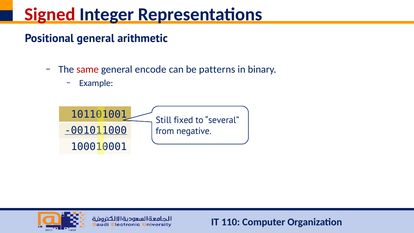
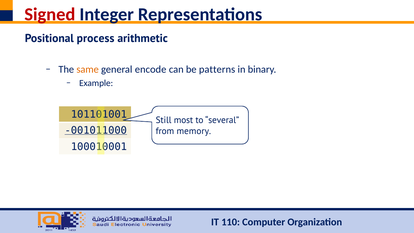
Positional general: general -> process (96, 38)
same colour: red -> orange (88, 69)
fixed: fixed -> most (183, 120)
negative: negative -> memory (194, 131)
